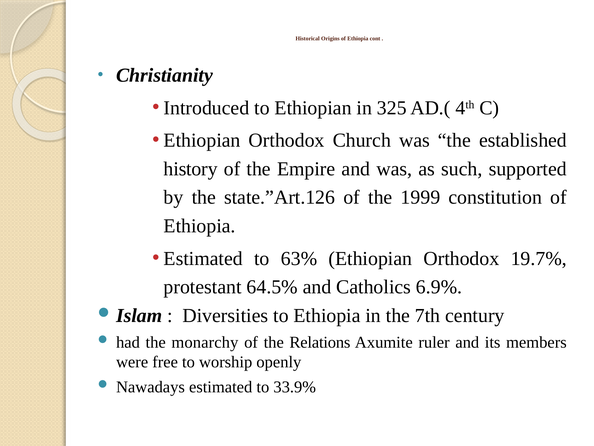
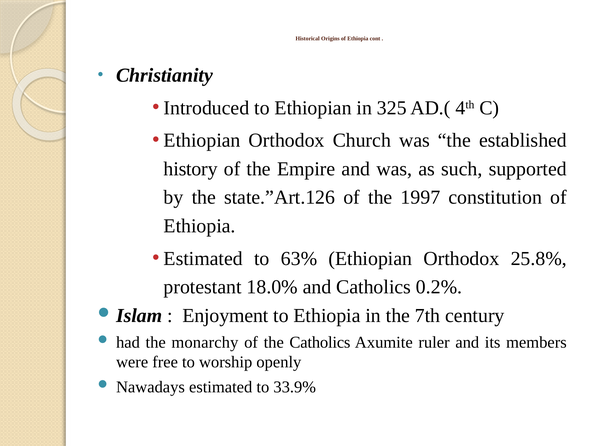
1999: 1999 -> 1997 (420, 197)
19.7%: 19.7% -> 25.8% (539, 258)
64.5%: 64.5% -> 18.0% (272, 287)
6.9%: 6.9% -> 0.2% (439, 287)
Diversities: Diversities -> Enjoyment (225, 315)
the Relations: Relations -> Catholics (320, 342)
